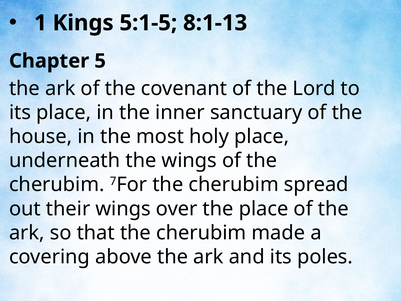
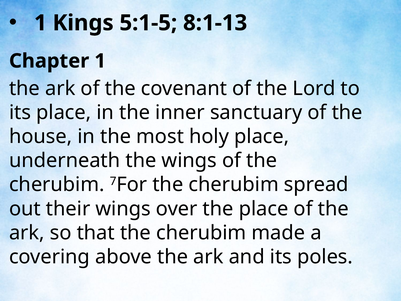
Chapter 5: 5 -> 1 (100, 61)
